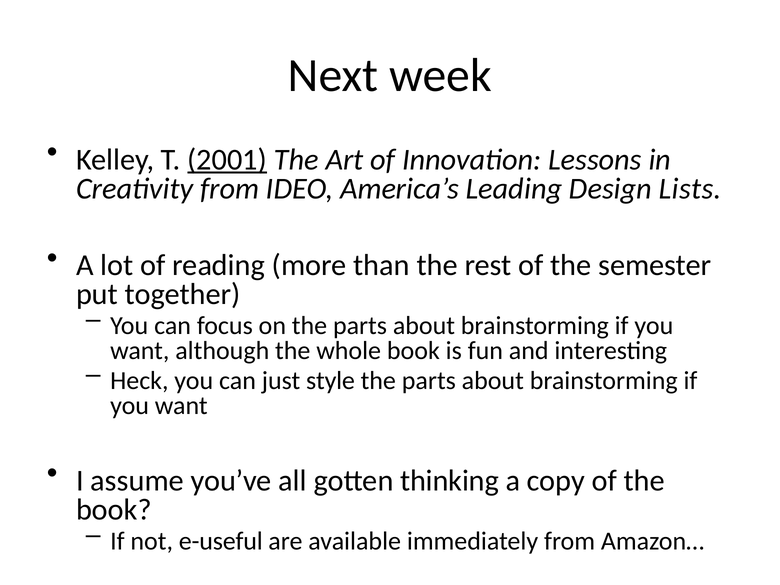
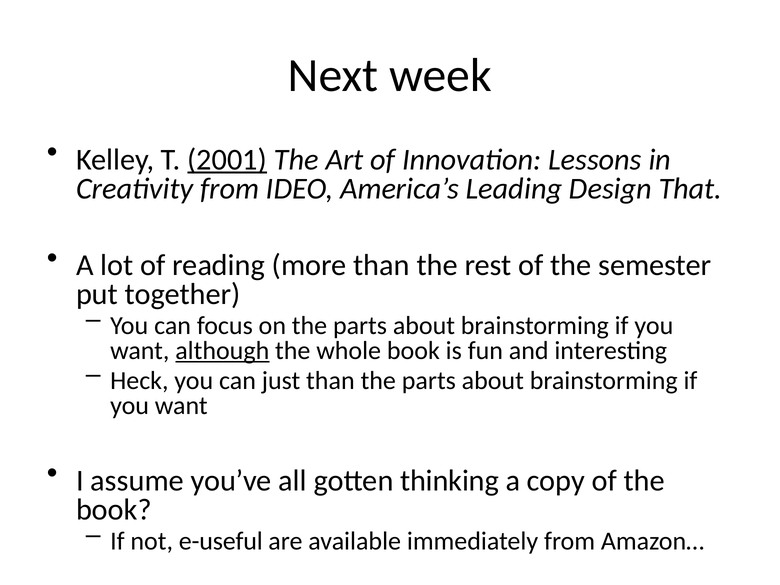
Lists: Lists -> That (690, 189)
although underline: none -> present (222, 351)
just style: style -> than (330, 380)
